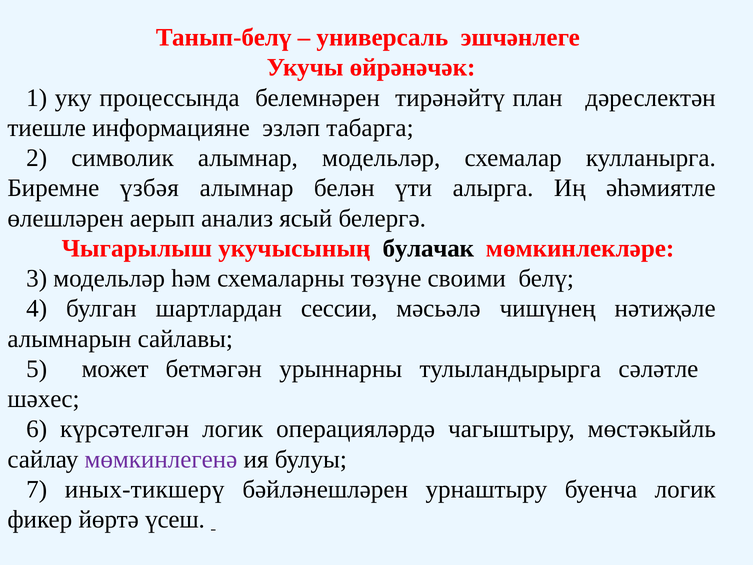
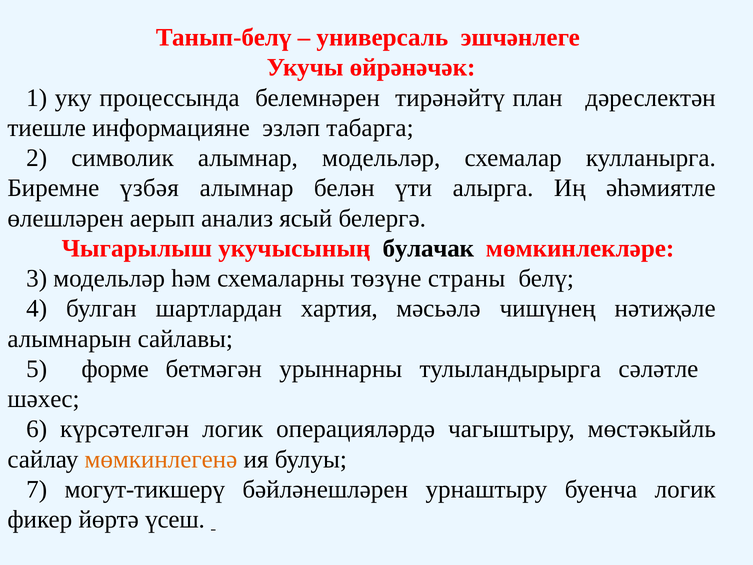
своими: своими -> страны (467, 278)
сессии: сессии -> хартия (339, 309)
может: может -> форме (115, 369)
мөмкинлегенә colour: purple -> orange (161, 459)
иных-тикшерү: иных-тикшерү -> могут-тикшерү (145, 489)
